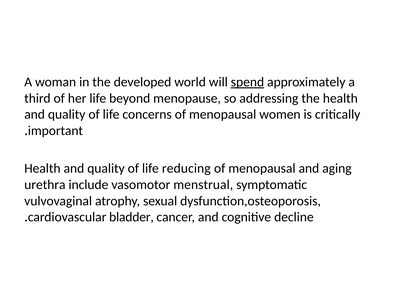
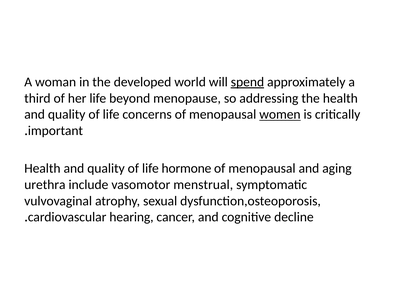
women underline: none -> present (280, 114)
reducing: reducing -> hormone (186, 168)
bladder: bladder -> hearing (131, 217)
